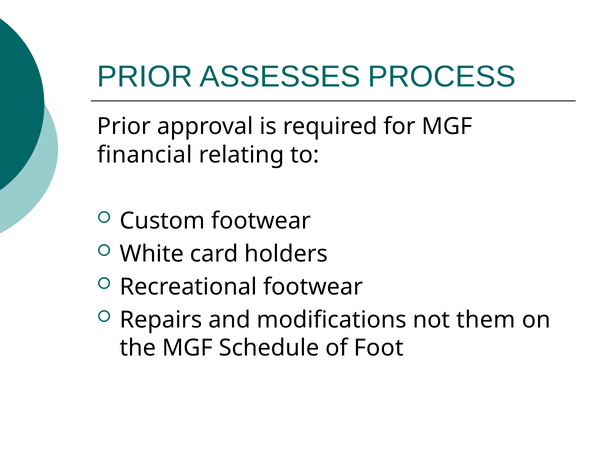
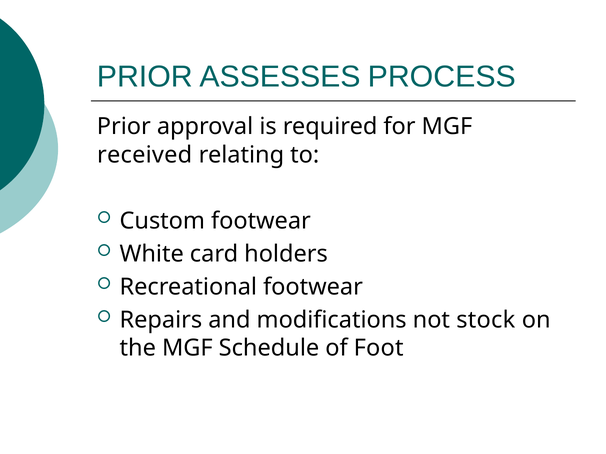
financial: financial -> received (145, 155)
them: them -> stock (486, 320)
